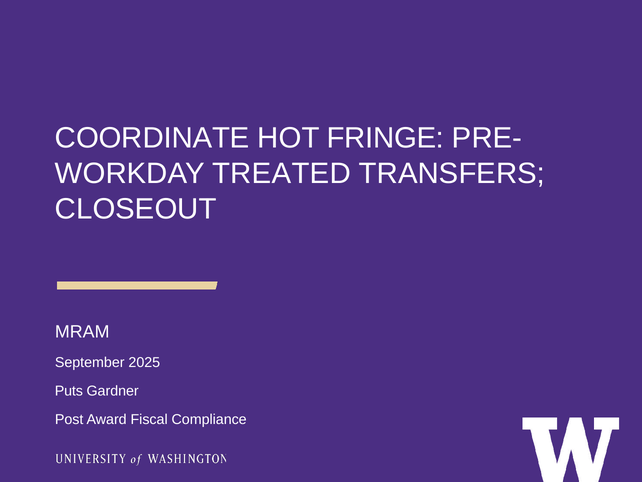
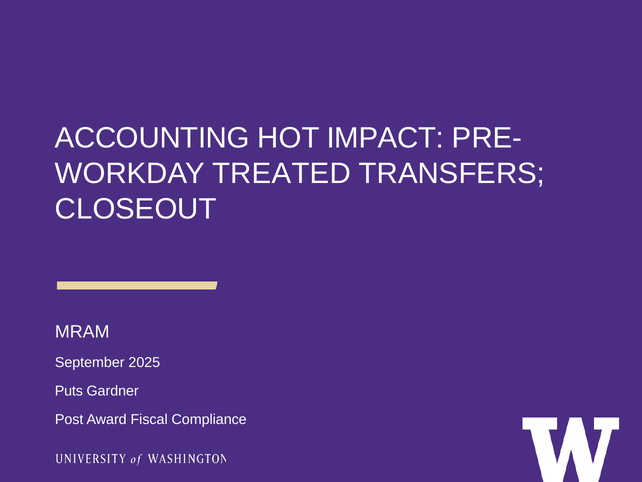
COORDINATE: COORDINATE -> ACCOUNTING (152, 138)
FRINGE: FRINGE -> IMPACT (385, 138)
